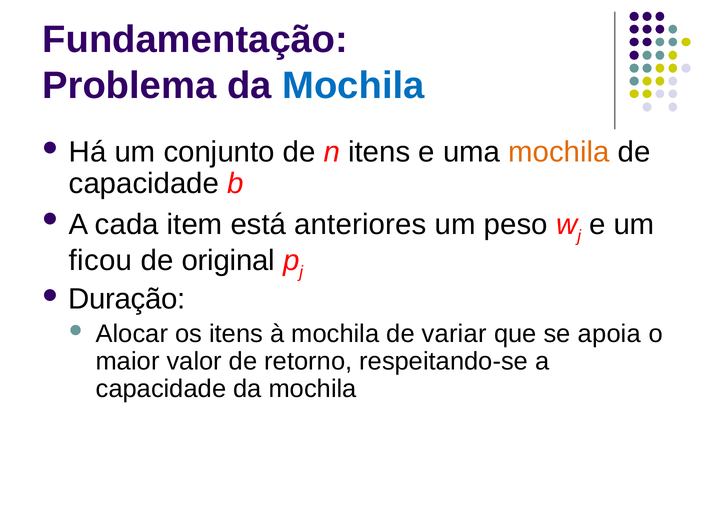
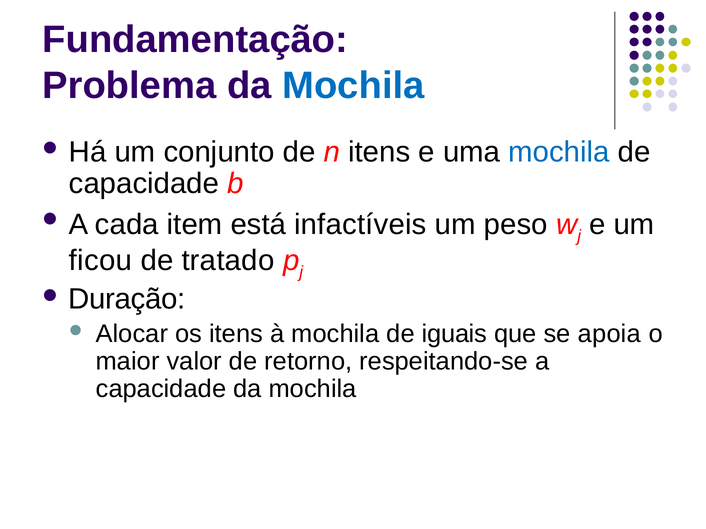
mochila colour: orange -> blue (559, 152)
anteriores: anteriores -> infactíveis (360, 225)
original: original -> tratado (228, 261)
variar: variar -> iguais (454, 334)
